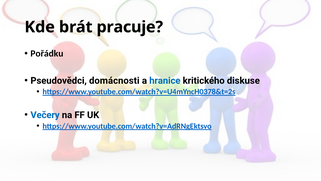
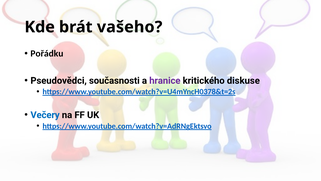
pracuje: pracuje -> vašeho (130, 27)
domácnosti: domácnosti -> současnosti (114, 80)
hranice colour: blue -> purple (165, 80)
